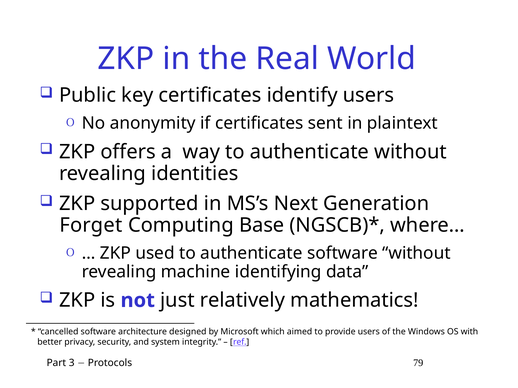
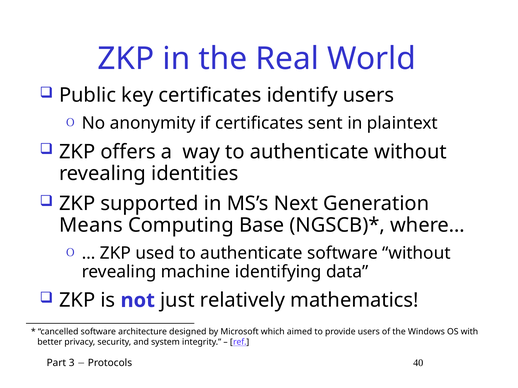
Forget: Forget -> Means (91, 226)
79: 79 -> 40 (418, 363)
